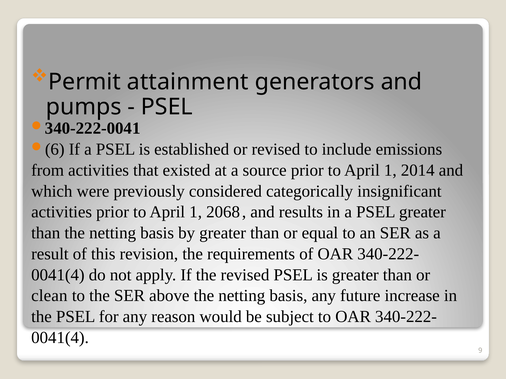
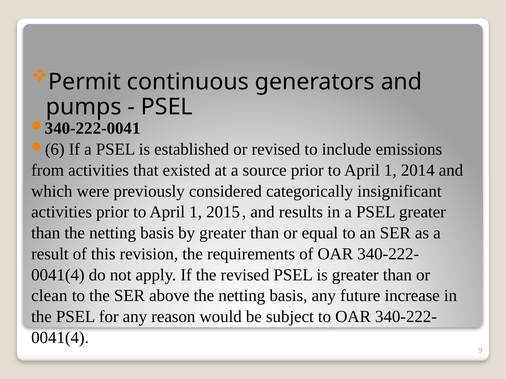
attainment: attainment -> continuous (188, 82)
2068: 2068 -> 2015 (223, 212)
